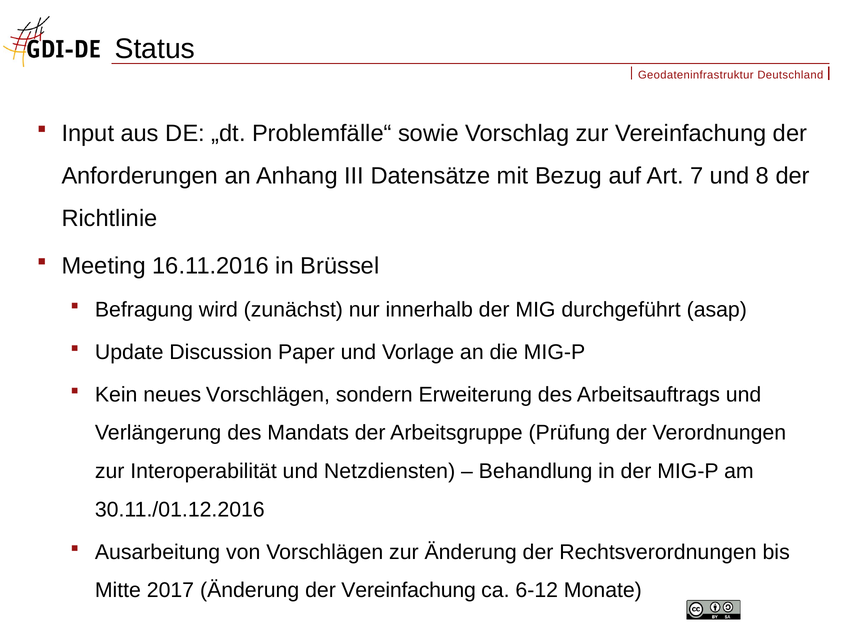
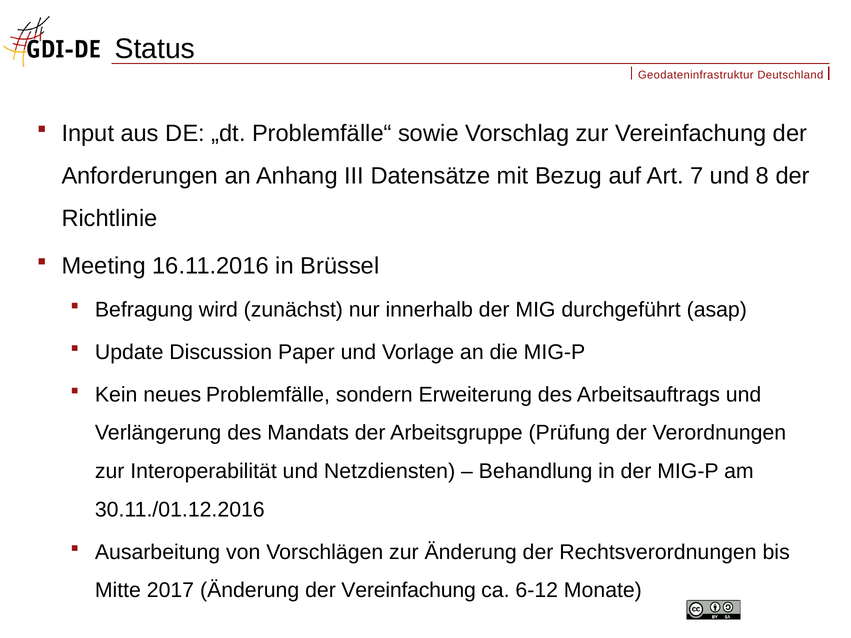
neues Vorschlägen: Vorschlägen -> Problemfälle (268, 395)
